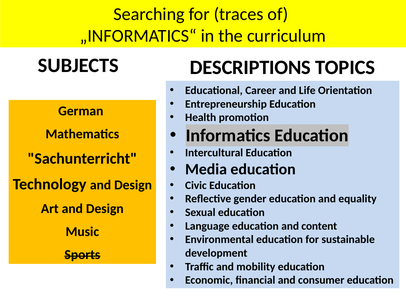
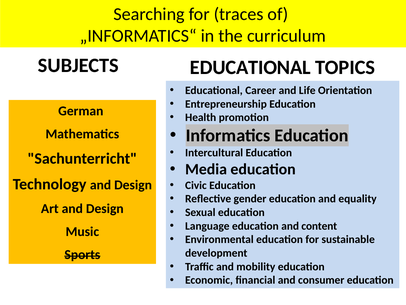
DESCRIPTIONS: DESCRIPTIONS -> EDUCATIONAL (250, 67)
